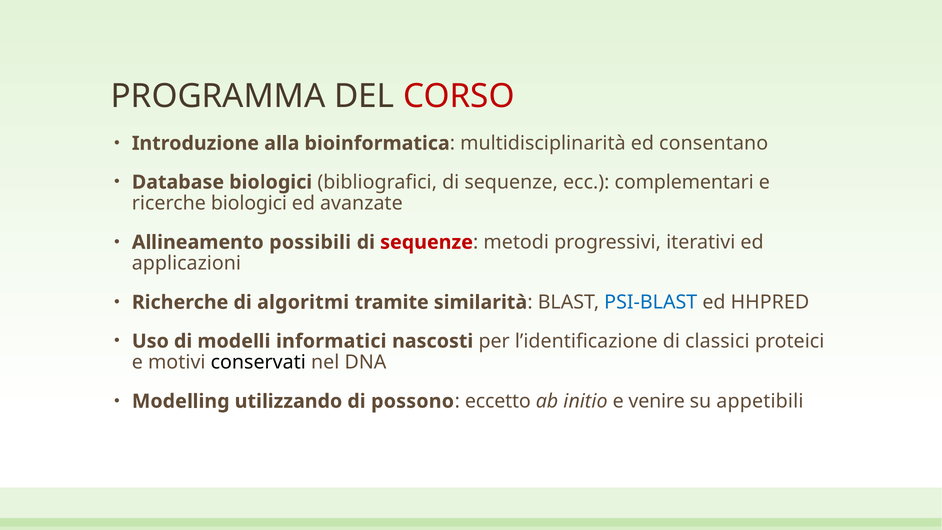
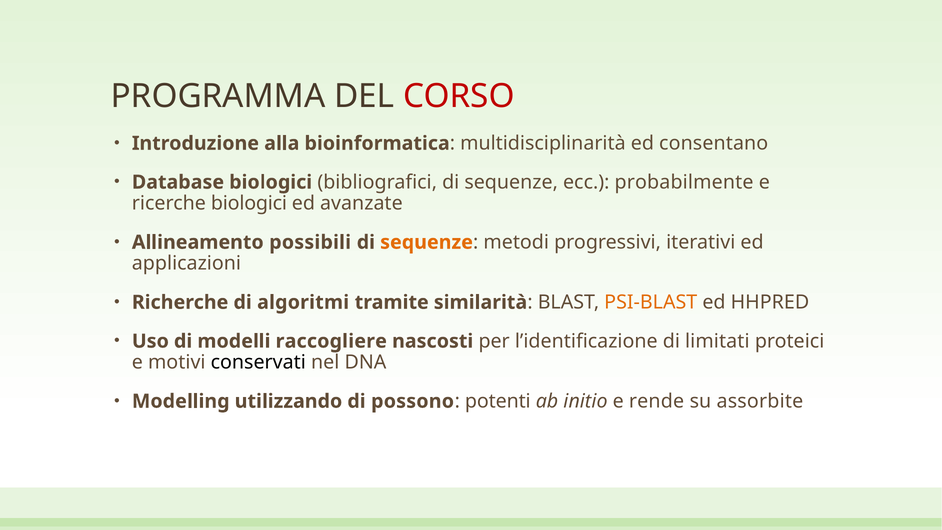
complementari: complementari -> probabilmente (684, 182)
sequenze colour: red -> orange (427, 242)
PSI-BLAST colour: blue -> orange (651, 302)
informatici: informatici -> raccogliere (331, 341)
classici: classici -> limitati (717, 341)
eccetto: eccetto -> potenti (498, 401)
venire: venire -> rende (657, 401)
appetibili: appetibili -> assorbite (760, 401)
